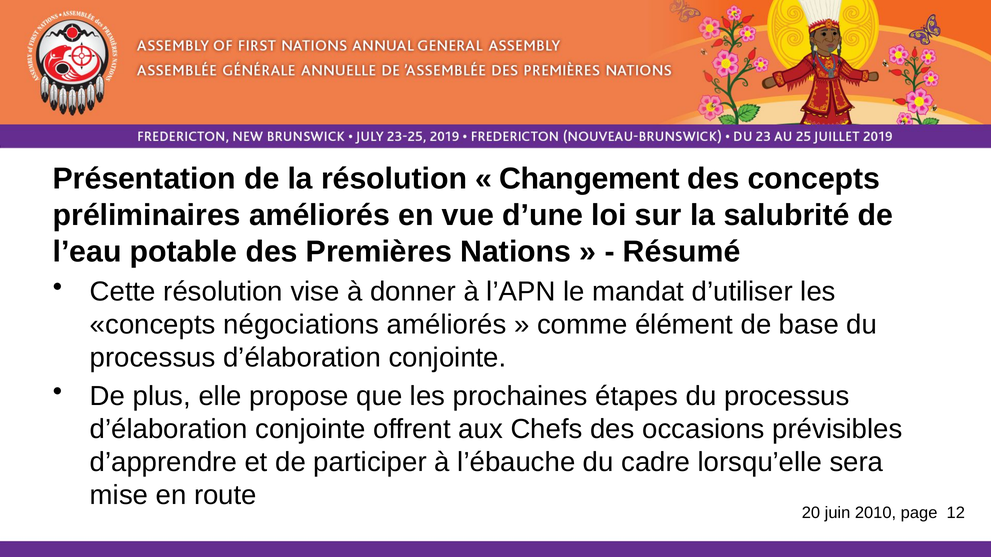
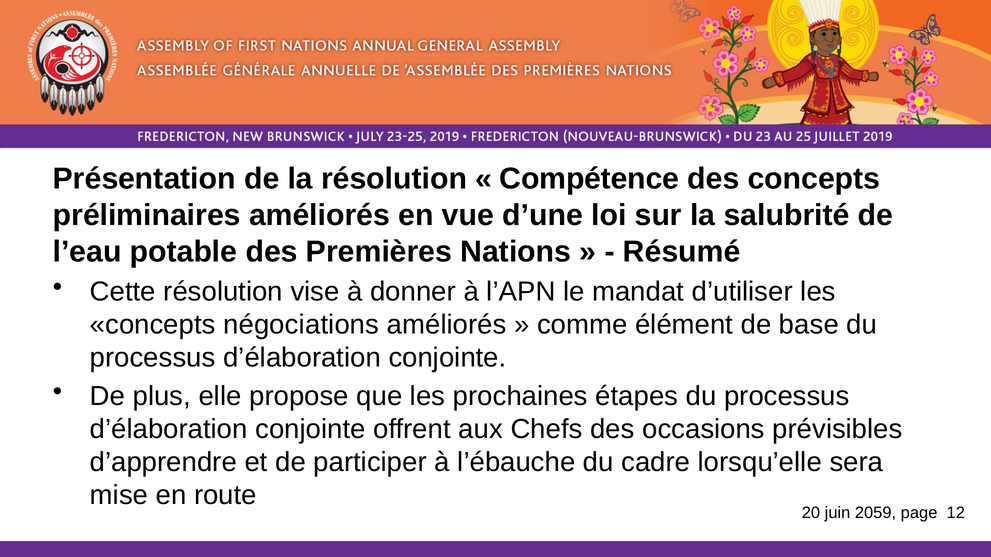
Changement: Changement -> Compétence (589, 179)
2010: 2010 -> 2059 (876, 513)
